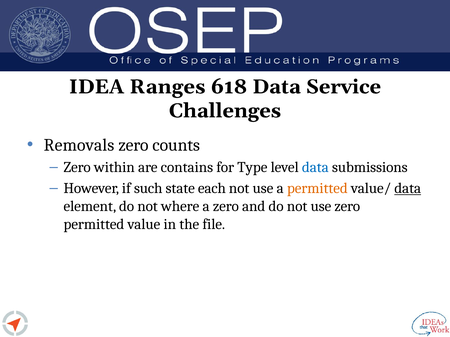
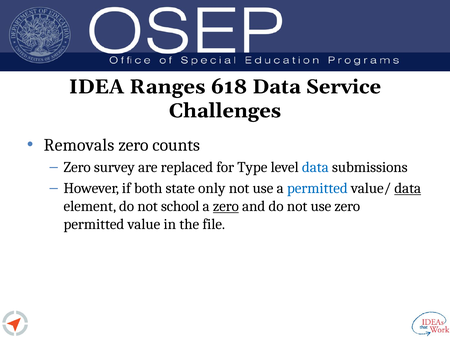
within: within -> survey (114, 168)
contains: contains -> replaced (187, 168)
such: such -> both (148, 189)
each: each -> only (212, 189)
permitted colour: orange -> blue (317, 189)
where: where -> school (180, 207)
zero underline: none -> present (226, 207)
